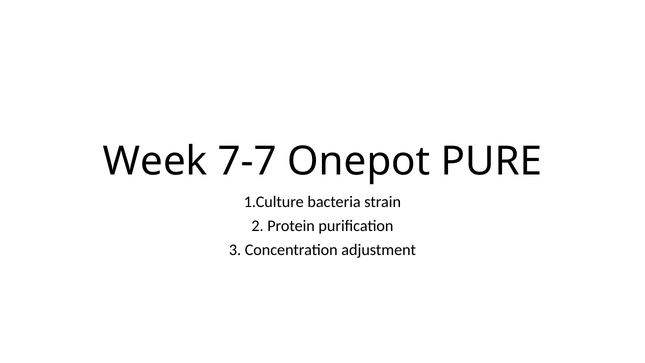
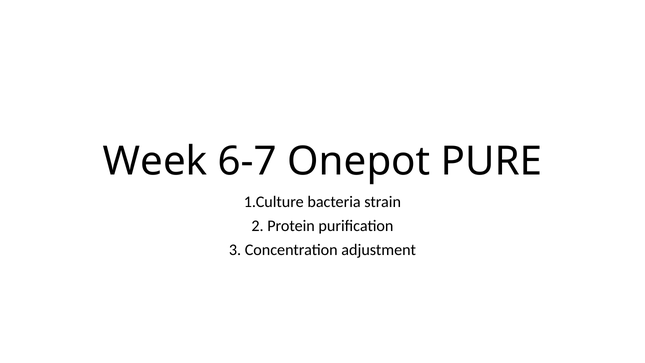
7-7: 7-7 -> 6-7 (247, 161)
